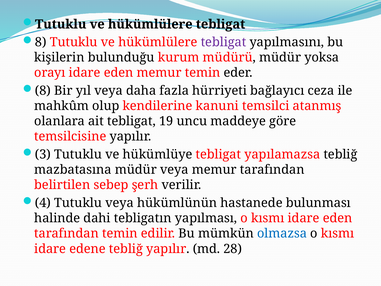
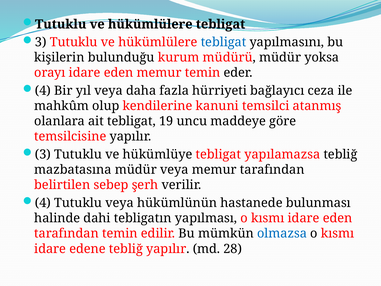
8: 8 -> 3 (41, 42)
tebligat colour: purple -> blue (224, 42)
8: 8 -> 4 (43, 91)
